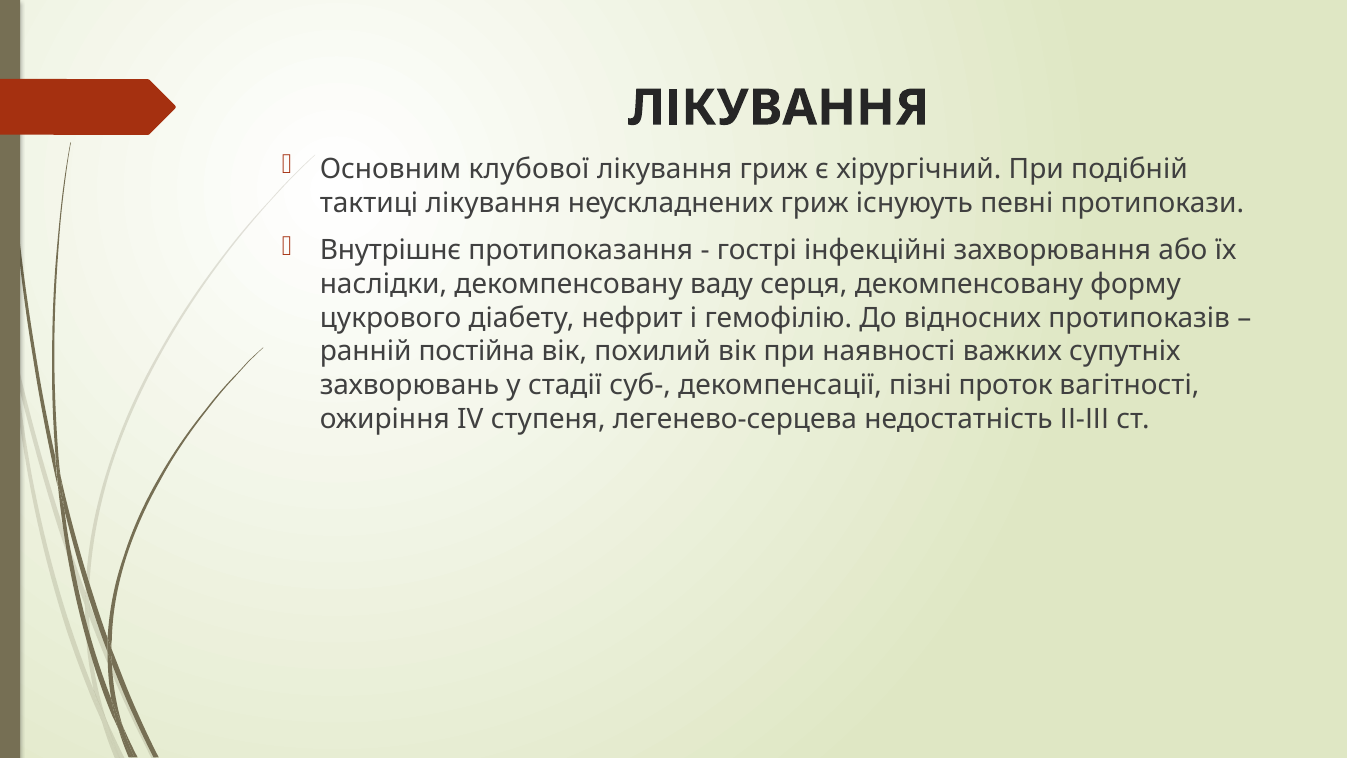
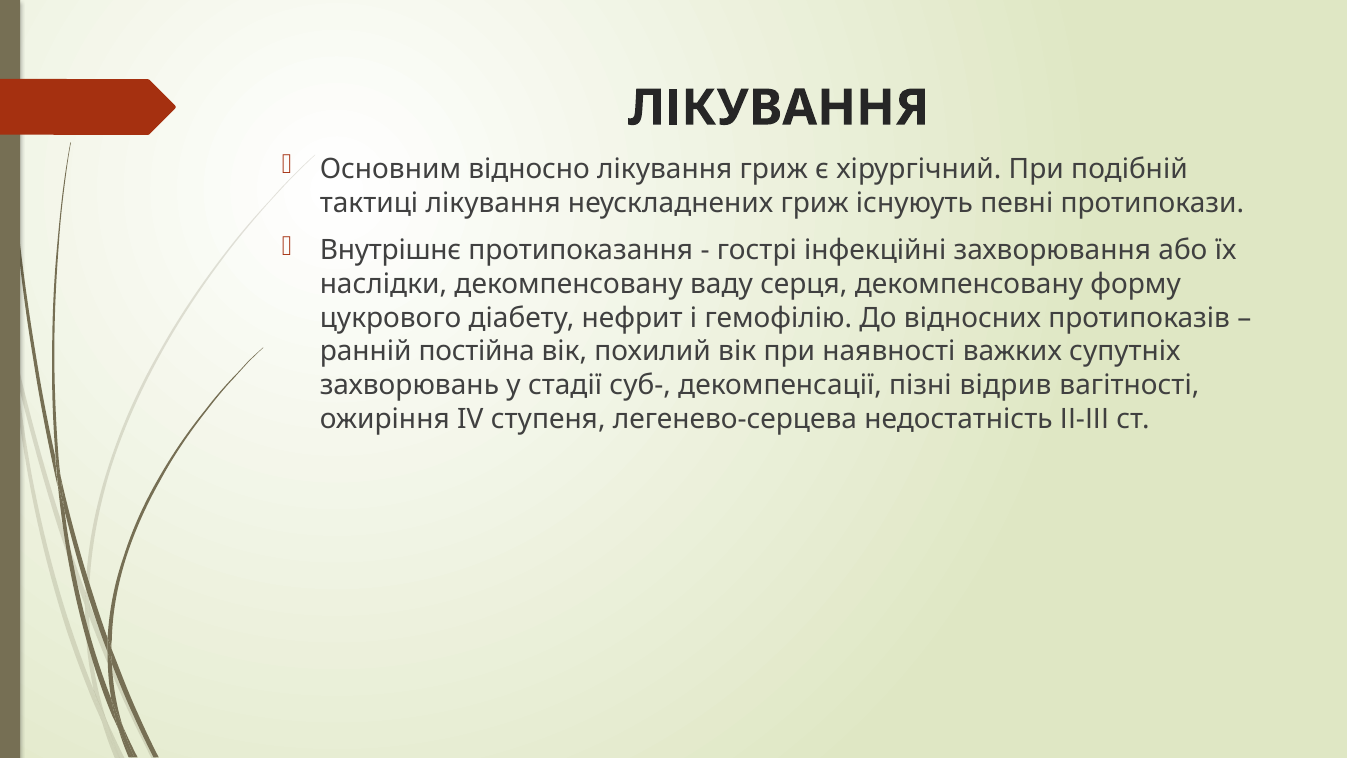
клубової: клубової -> відносно (529, 169)
проток: проток -> відрив (1005, 385)
